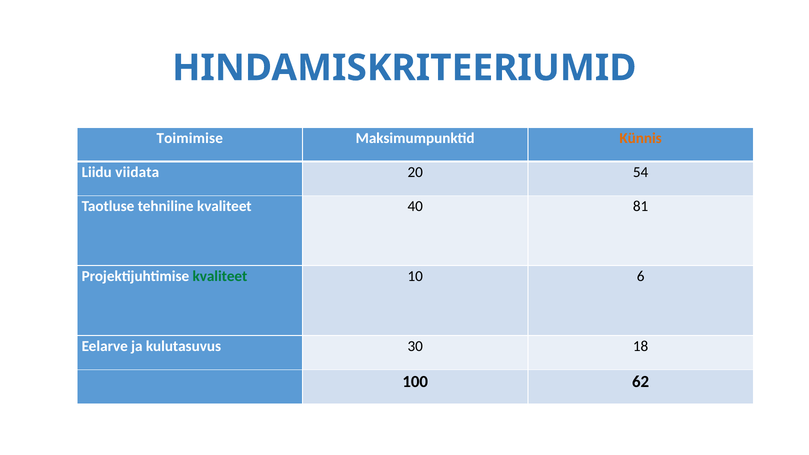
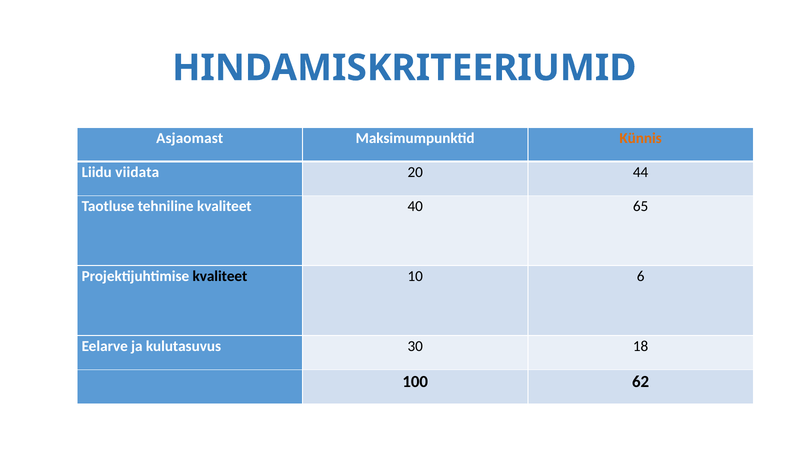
Toimimise: Toimimise -> Asjaomast (190, 138)
54: 54 -> 44 (641, 172)
81: 81 -> 65 (641, 206)
kvaliteet colour: green -> black (220, 276)
